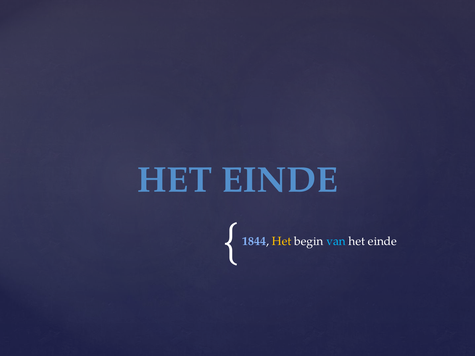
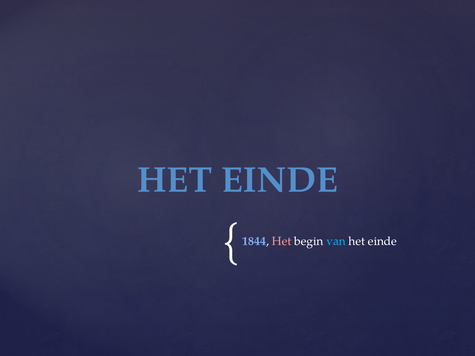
Het colour: yellow -> pink (282, 241)
